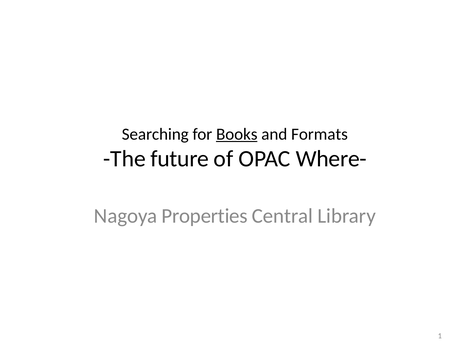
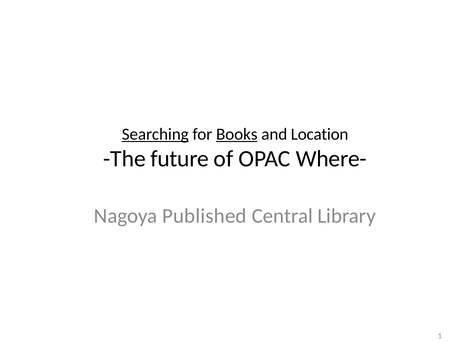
Searching underline: none -> present (155, 134)
Formats: Formats -> Location (320, 134)
Properties: Properties -> Published (204, 216)
